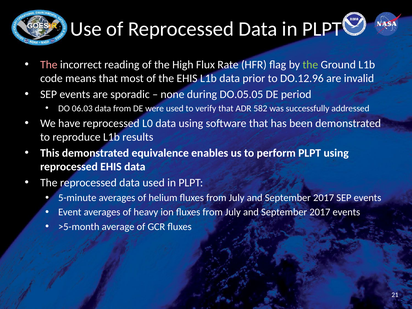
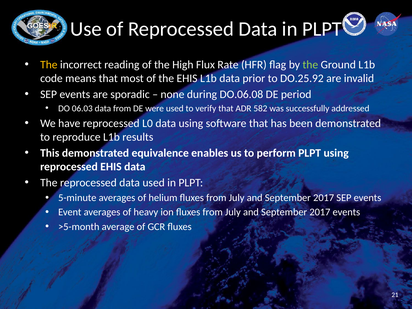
The colour: pink -> yellow (49, 65)
DO.12.96: DO.12.96 -> DO.25.92 (302, 78)
DO.05.05: DO.05.05 -> DO.06.08 (241, 94)
